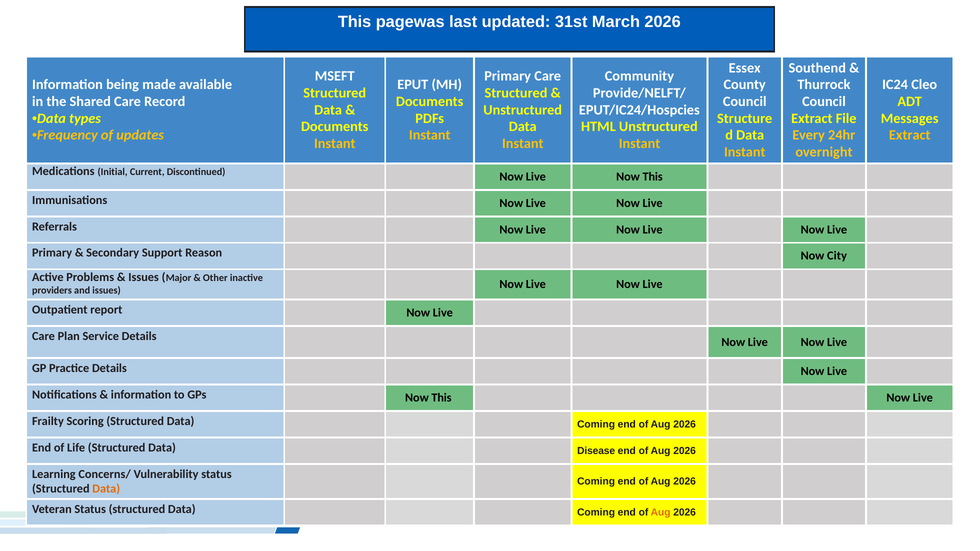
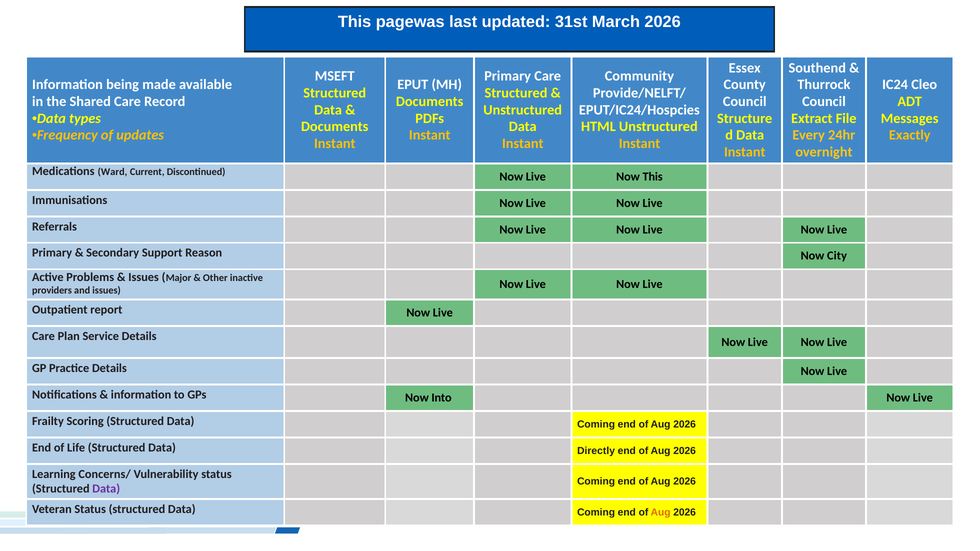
Extract: Extract -> Exactly (910, 135)
Initial: Initial -> Ward (112, 172)
GPs Now This: This -> Into (442, 398)
Disease: Disease -> Directly (596, 451)
Data colour: orange -> purple (106, 489)
